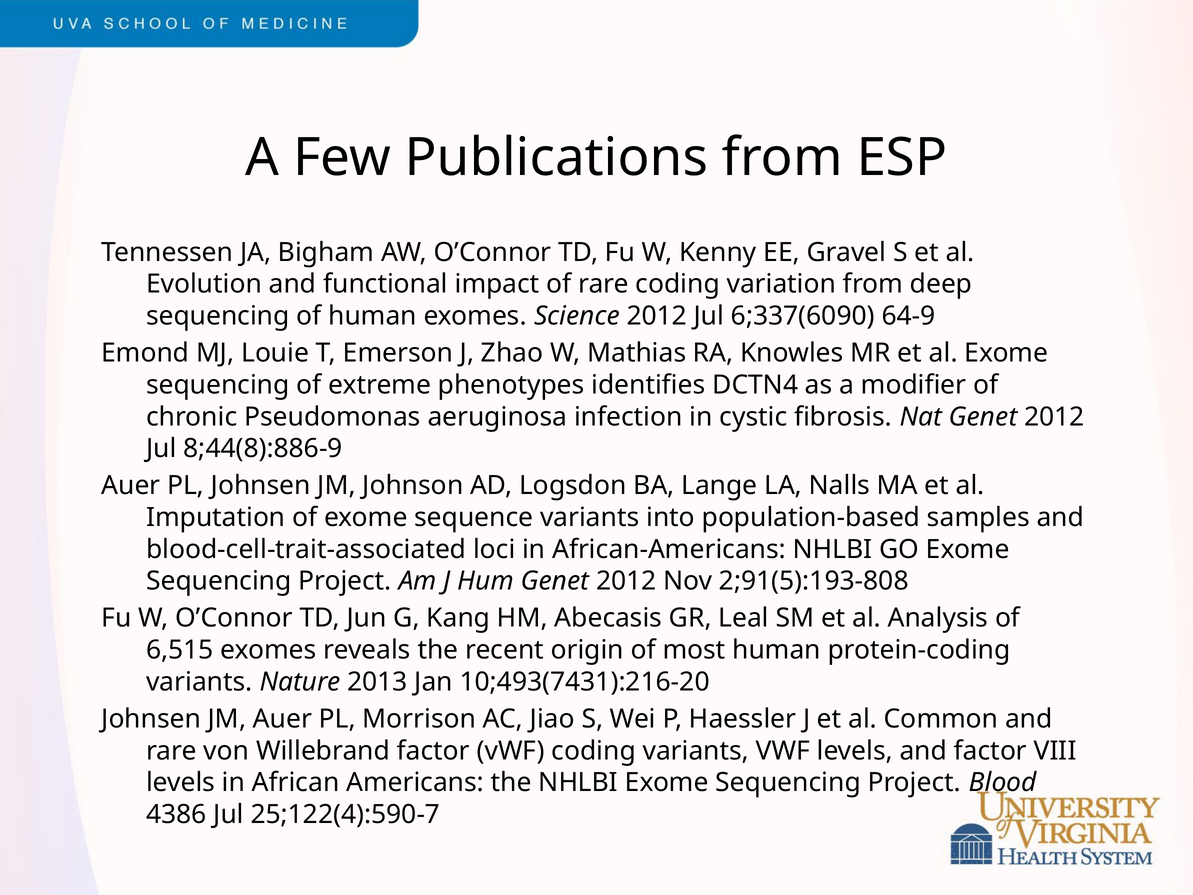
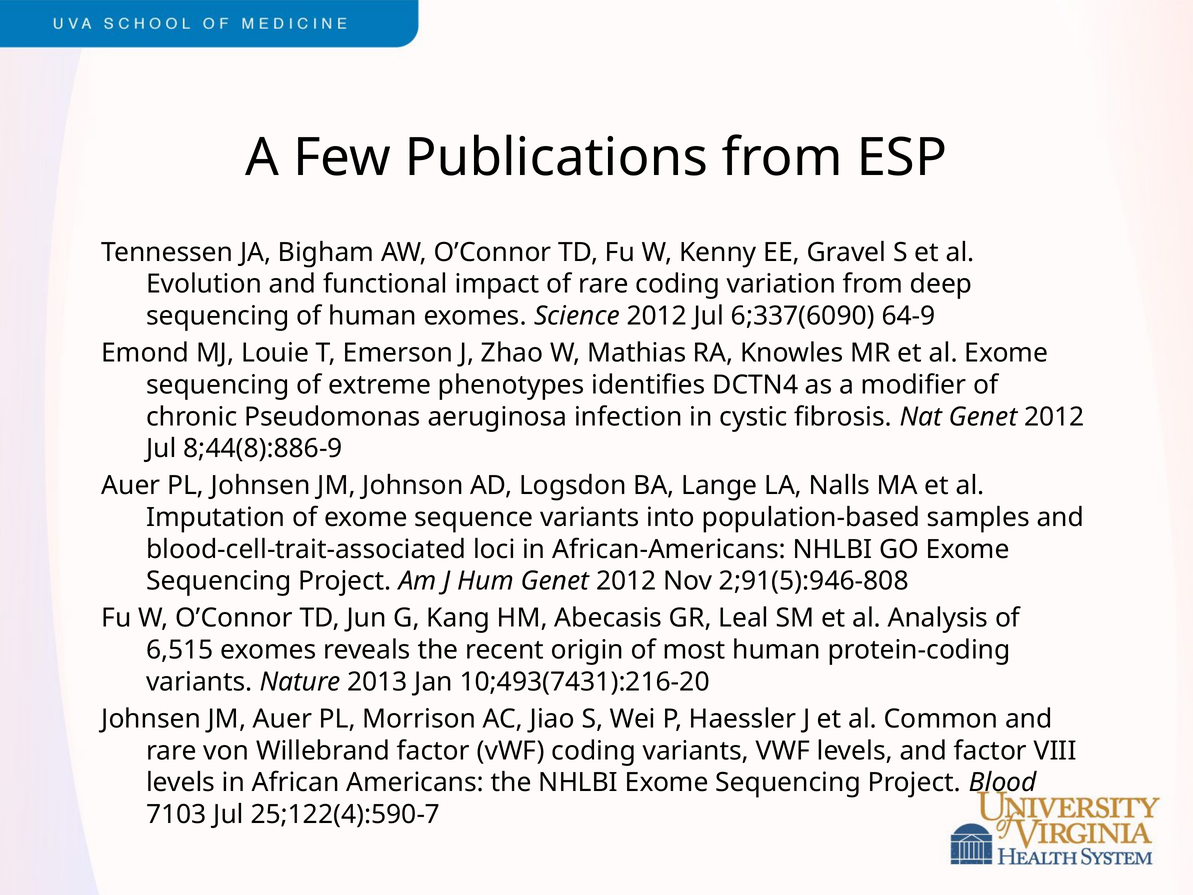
2;91(5):193-808: 2;91(5):193-808 -> 2;91(5):946-808 (814, 581)
4386: 4386 -> 7103 (176, 814)
